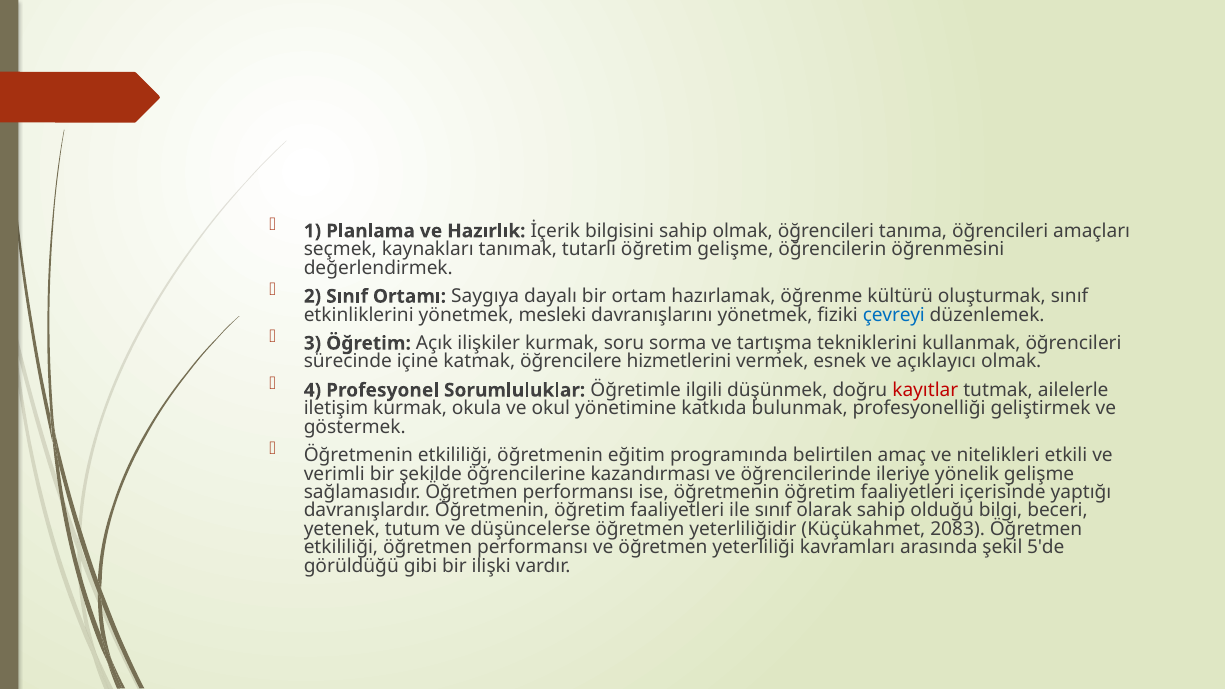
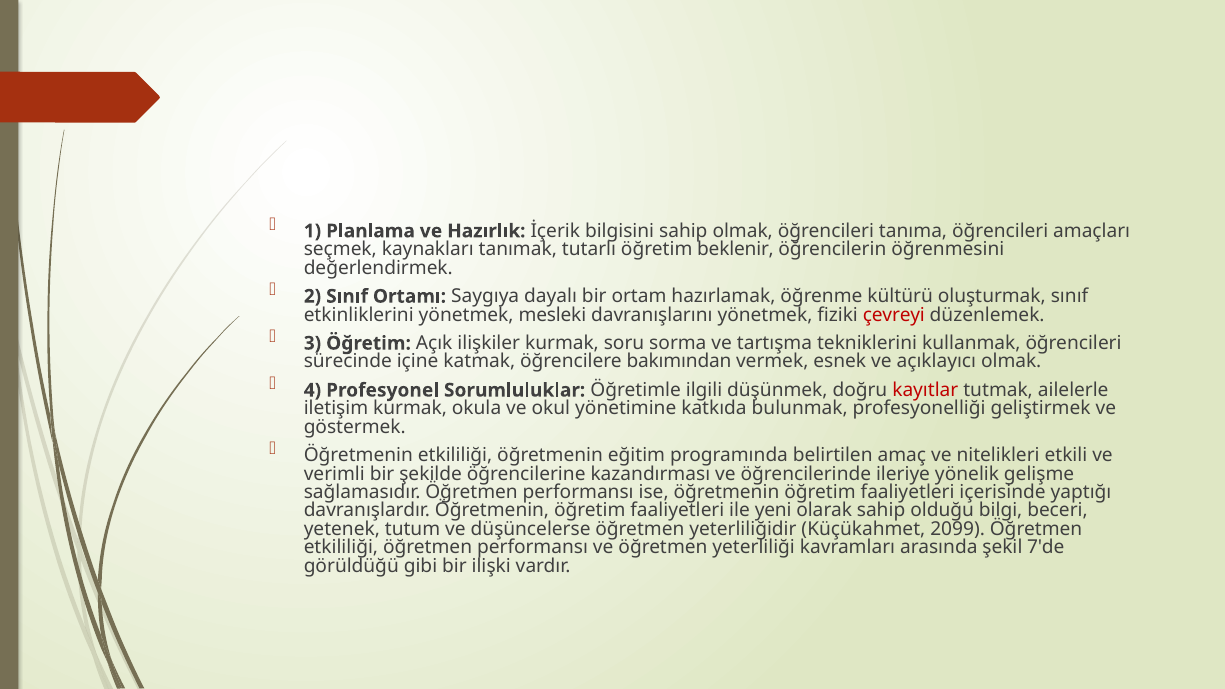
öğretim gelişme: gelişme -> beklenir (735, 249)
çevreyi colour: blue -> red (894, 315)
hizmetlerini: hizmetlerini -> bakımından (679, 362)
ile sınıf: sınıf -> yeni (773, 511)
2083: 2083 -> 2099 (958, 529)
5'de: 5'de -> 7'de (1046, 547)
